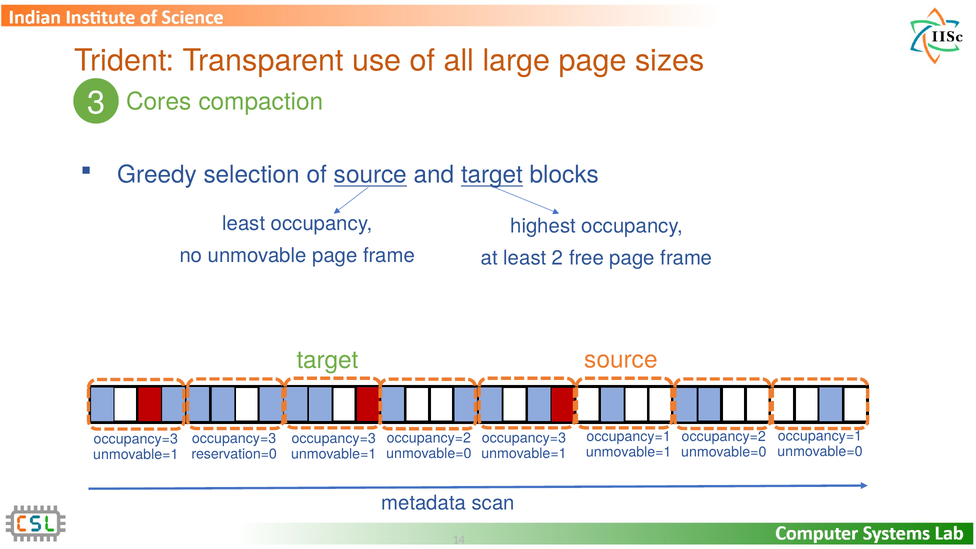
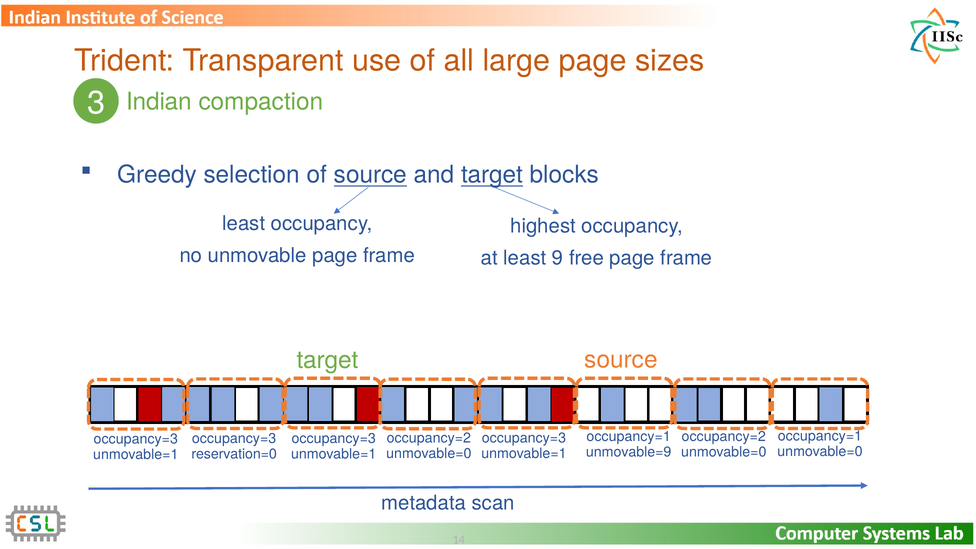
Cores: Cores -> Indian (159, 102)
2: 2 -> 9 (558, 258)
unmovable=1: unmovable=1 -> unmovable=9 (629, 452)
